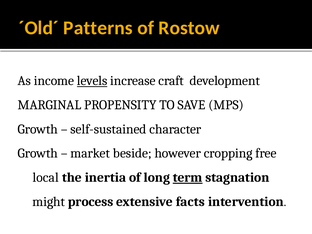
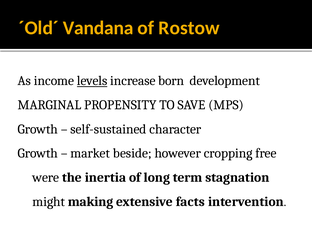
Patterns: Patterns -> Vandana (98, 28)
craft: craft -> born (171, 81)
local: local -> were (46, 177)
term underline: present -> none (188, 177)
process: process -> making (91, 202)
